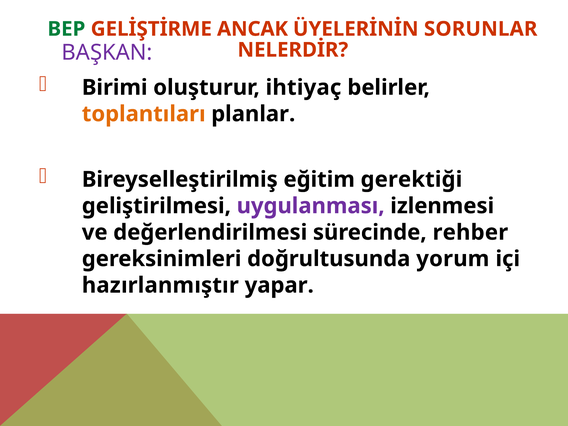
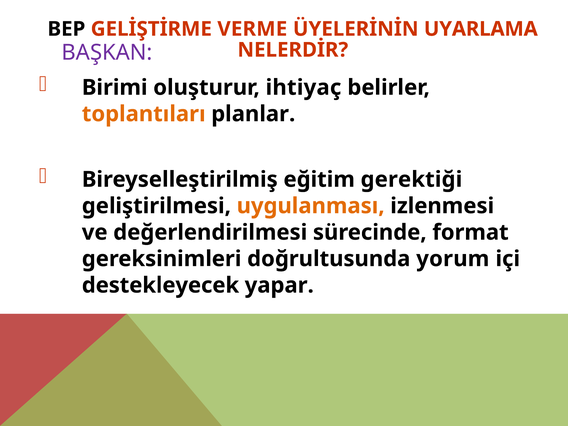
BEP colour: green -> black (66, 29)
ANCAK: ANCAK -> VERME (252, 29)
SORUNLAR: SORUNLAR -> UYARLAMA (481, 29)
uygulanması colour: purple -> orange (311, 206)
rehber: rehber -> format (470, 232)
hazırlanmıştır: hazırlanmıştır -> destekleyecek (160, 285)
